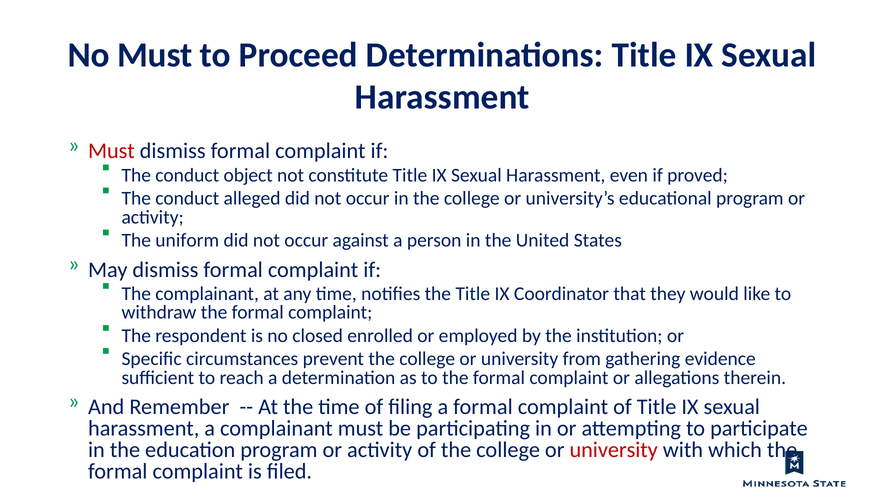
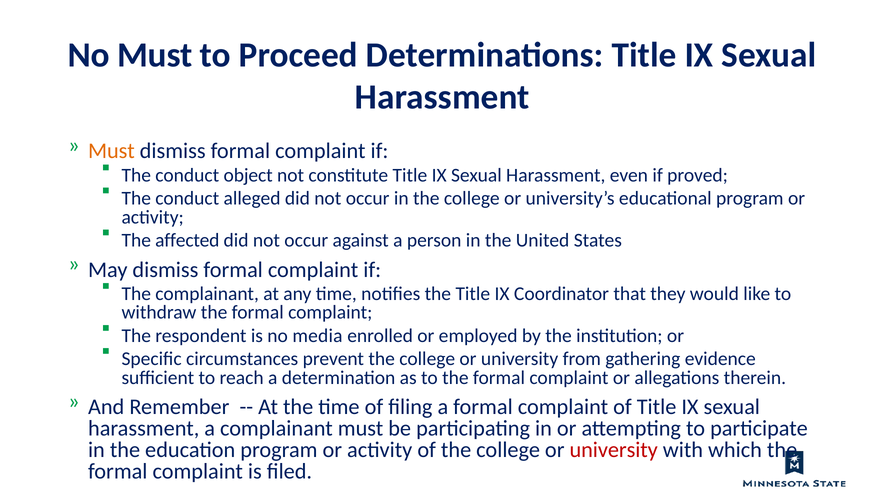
Must colour: red -> orange (111, 151)
uniform: uniform -> affected (187, 240)
closed: closed -> media (318, 336)
